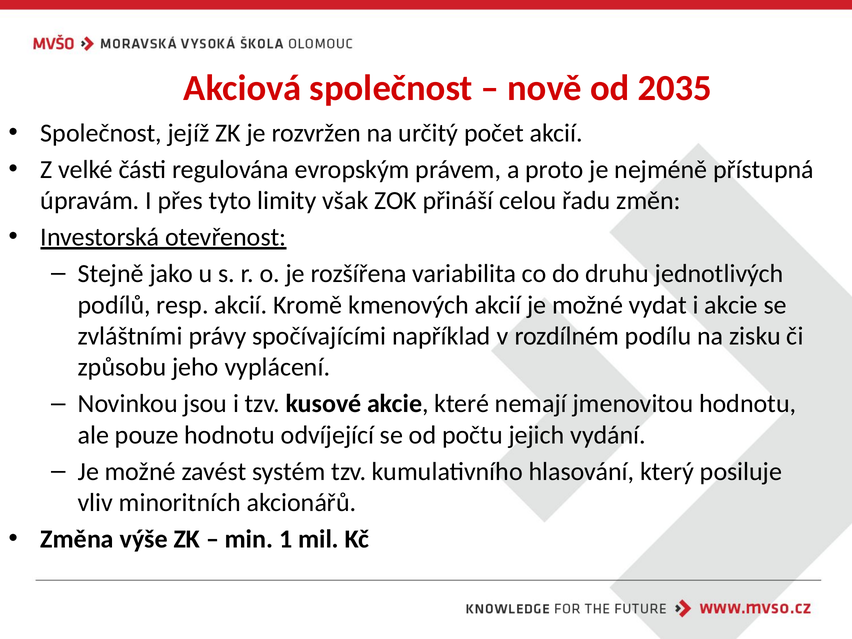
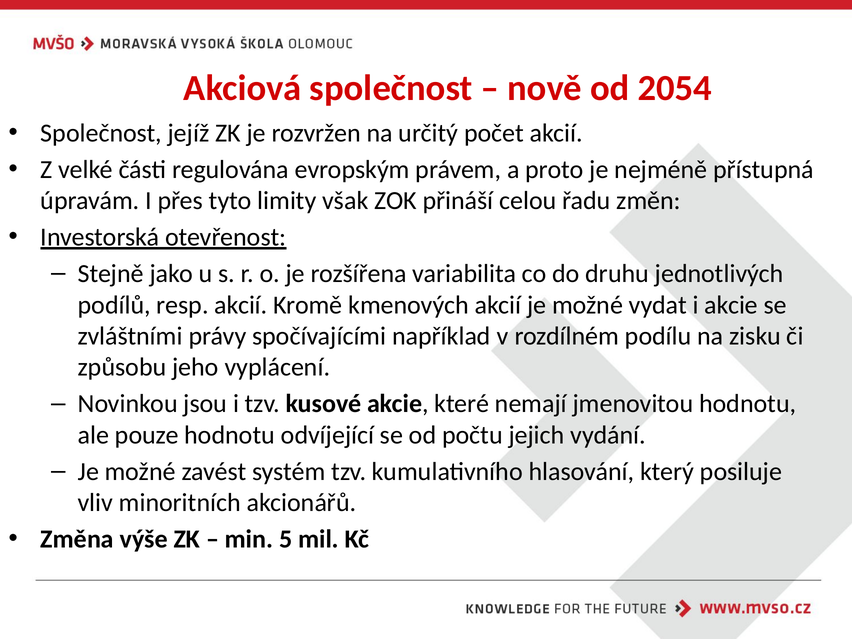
2035: 2035 -> 2054 (675, 88)
1: 1 -> 5 (286, 539)
